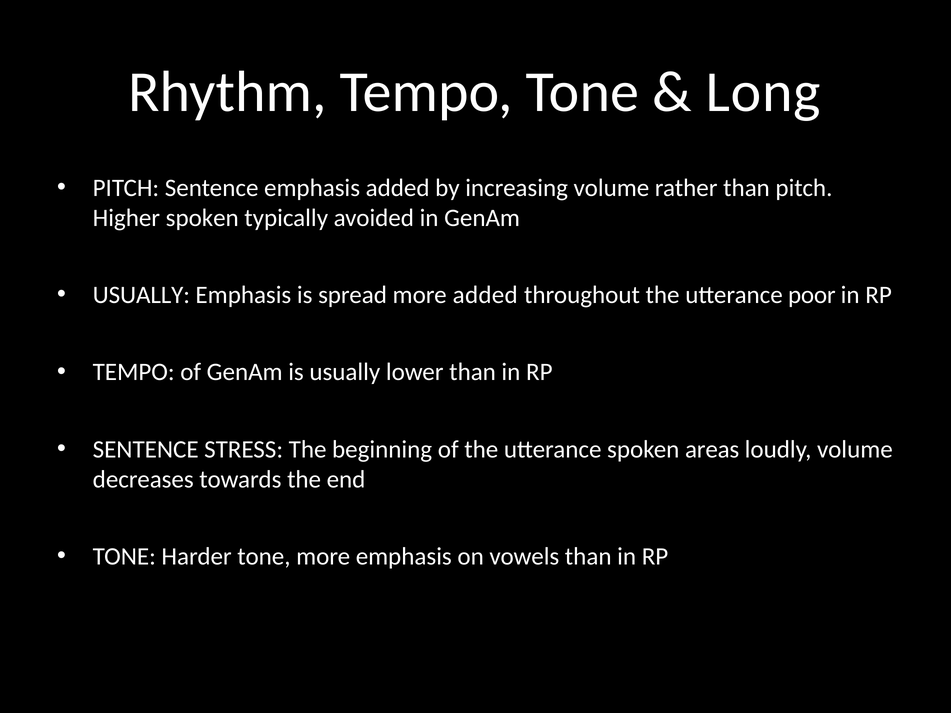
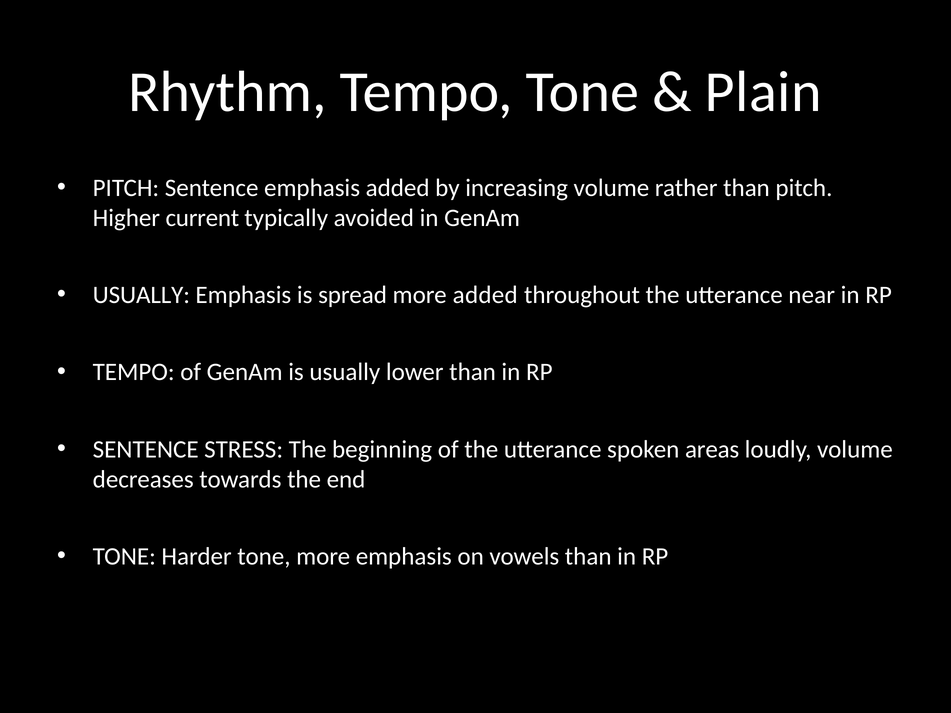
Long: Long -> Plain (763, 92)
Higher spoken: spoken -> current (202, 218)
poor: poor -> near (812, 295)
